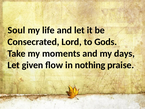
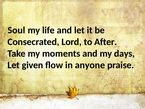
Gods: Gods -> After (106, 42)
nothing: nothing -> anyone (90, 65)
